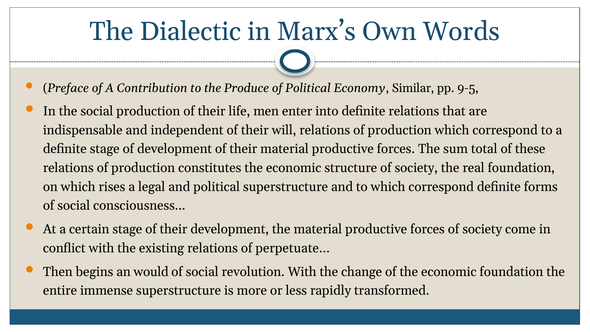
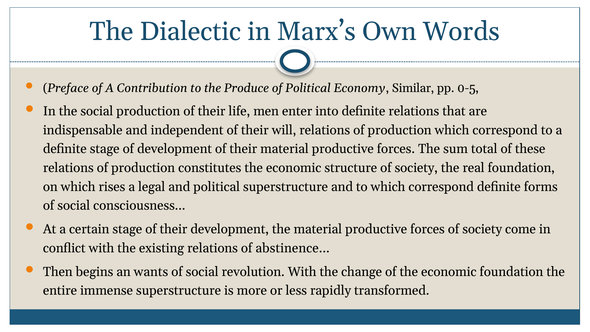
9-5: 9-5 -> 0-5 (468, 88)
perpetuate: perpetuate -> abstinence (293, 248)
would: would -> wants (151, 272)
